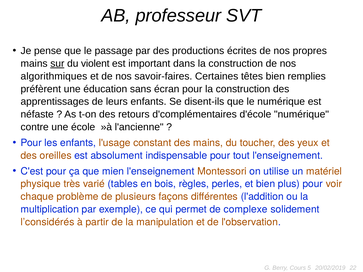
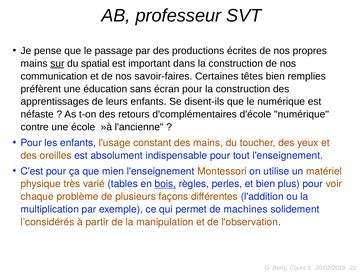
violent: violent -> spatial (95, 64)
algorithmiques: algorithmiques -> communication (54, 76)
bois underline: none -> present (165, 184)
complexe: complexe -> machines (246, 209)
